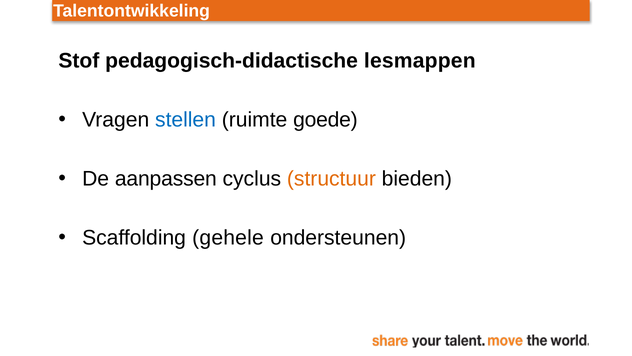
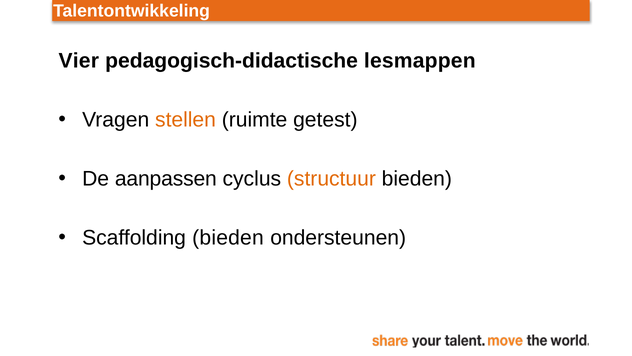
Stof: Stof -> Vier (79, 61)
stellen colour: blue -> orange (186, 120)
goede: goede -> getest (325, 120)
Scaffolding gehele: gehele -> bieden (228, 238)
